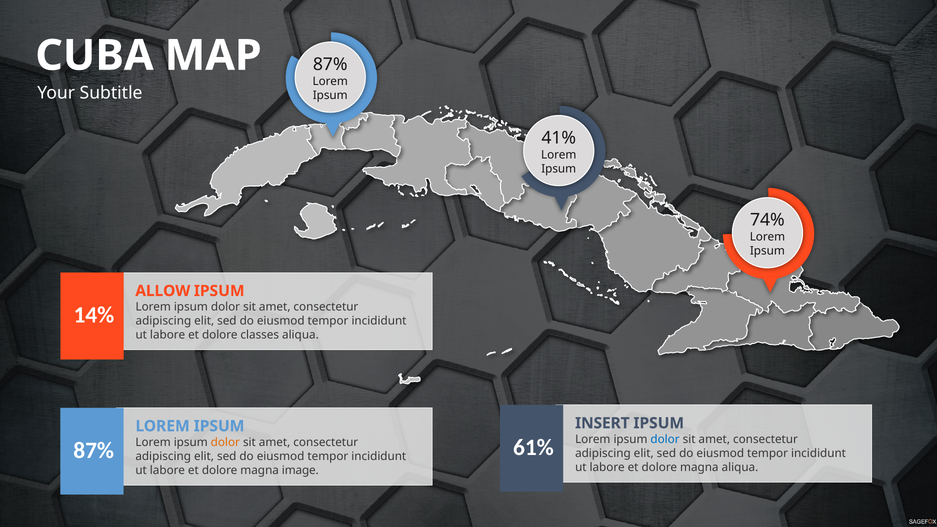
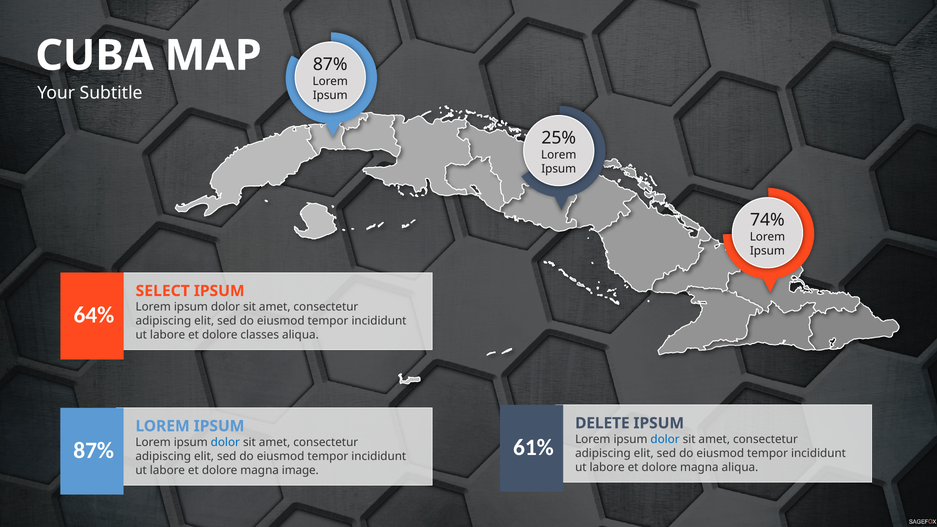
41%: 41% -> 25% (559, 138)
ALLOW: ALLOW -> SELECT (163, 291)
14%: 14% -> 64% (94, 315)
INSERT: INSERT -> DELETE (602, 423)
dolor colour: orange -> blue (225, 442)
